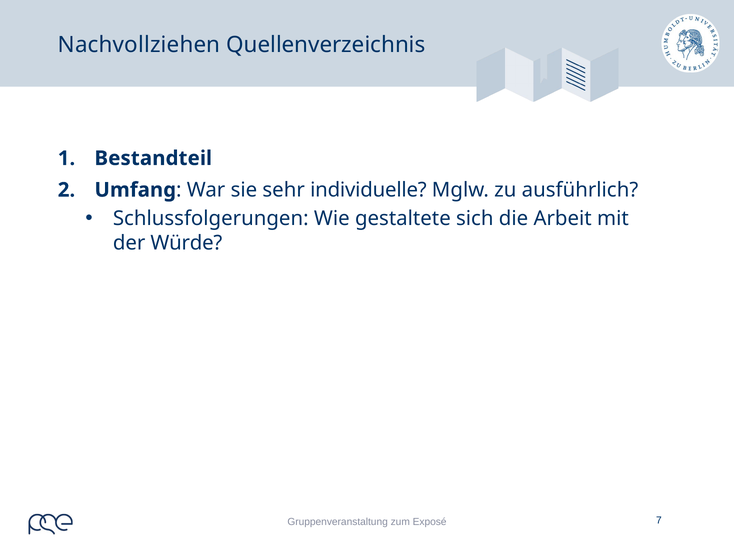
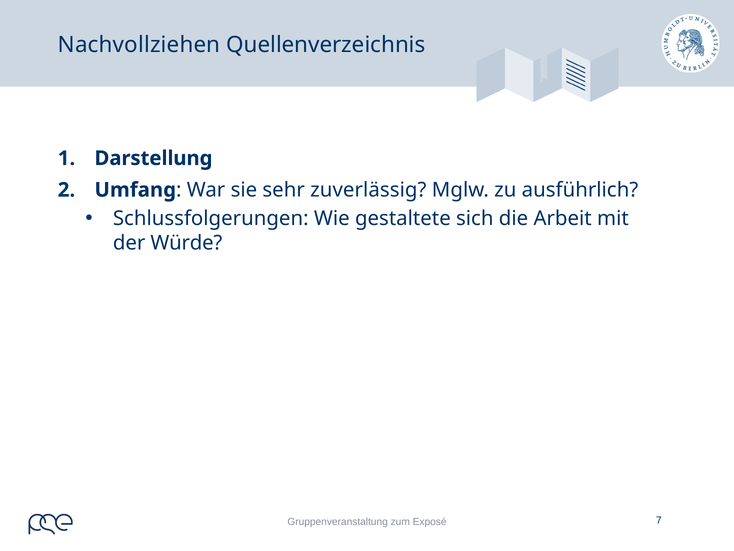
Bestandteil: Bestandteil -> Darstellung (153, 158)
individuelle: individuelle -> zuverlässig (368, 190)
